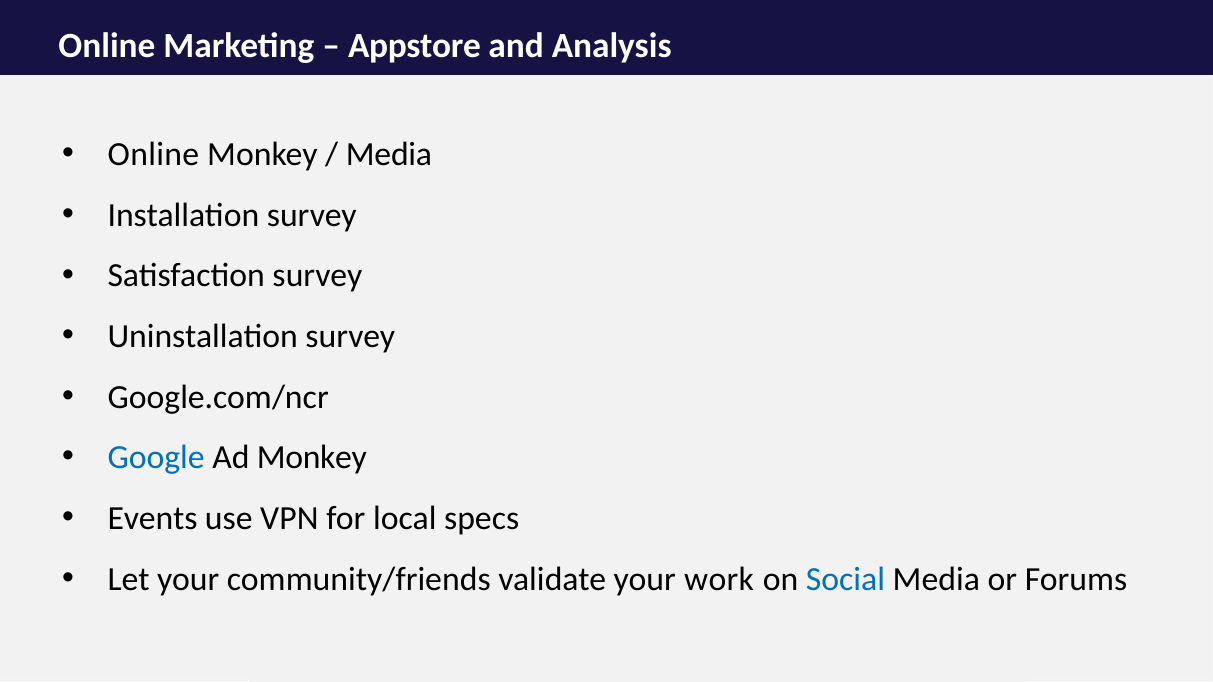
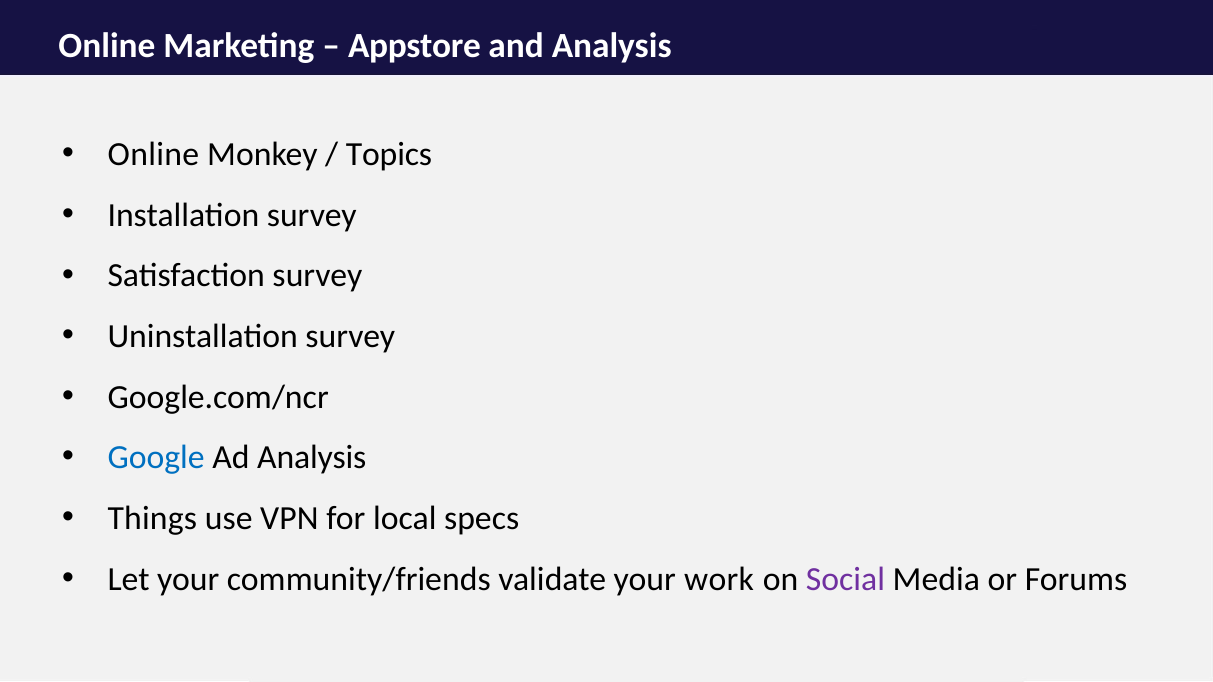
Media: Media -> Topics (389, 155)
Ad Monkey: Monkey -> Analysis (312, 458)
Events: Events -> Things (152, 519)
Social colour: blue -> purple (846, 579)
